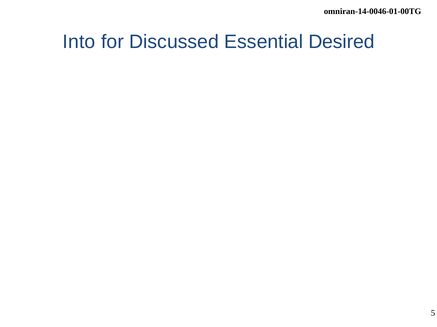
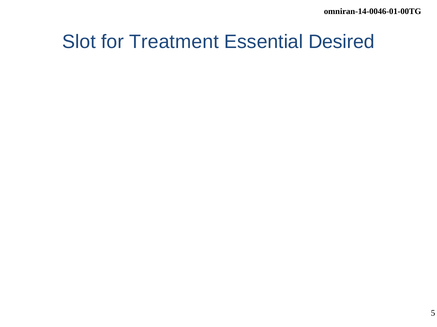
Into: Into -> Slot (79, 42)
Discussed: Discussed -> Treatment (174, 42)
